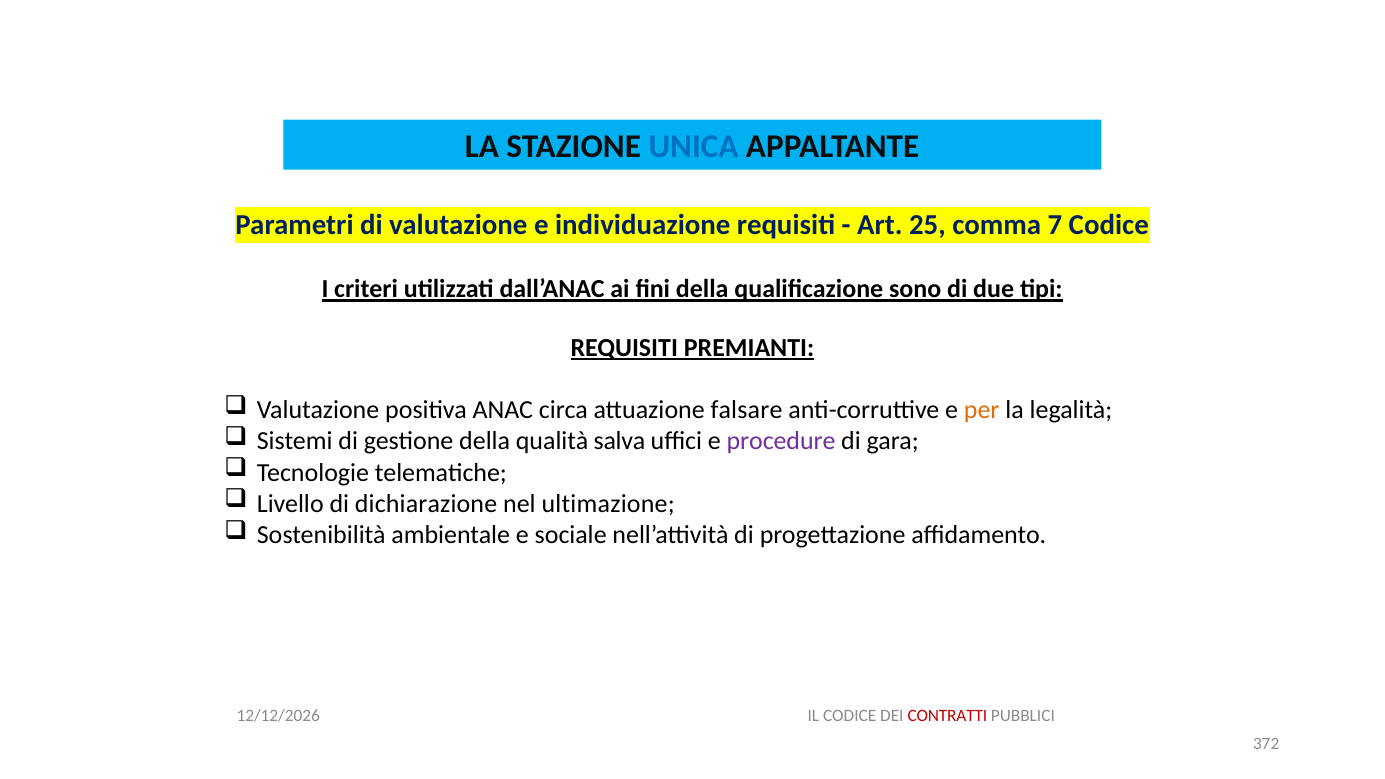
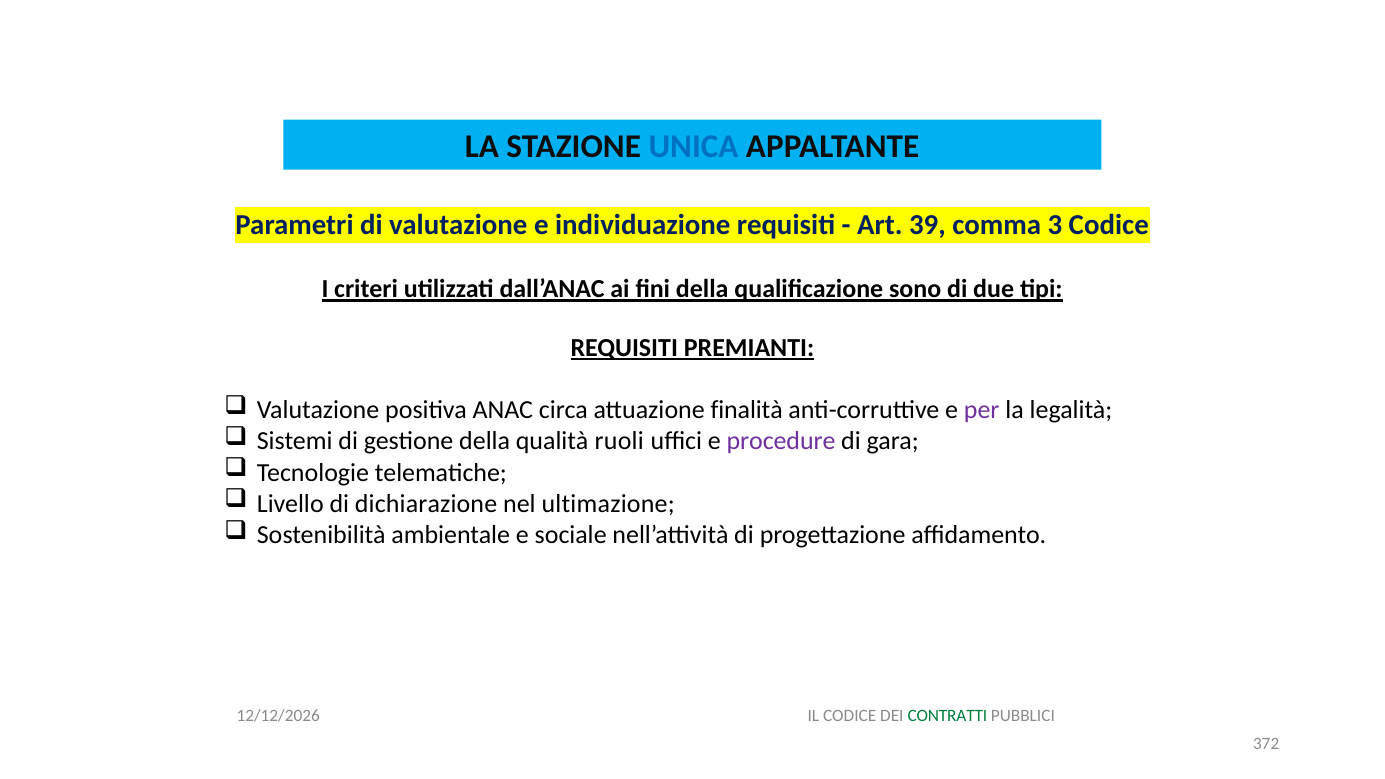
25: 25 -> 39 (927, 225)
7: 7 -> 3 (1055, 225)
falsare: falsare -> finalità (747, 410)
per colour: orange -> purple (982, 410)
salva: salva -> ruoli (619, 441)
CONTRATTI colour: red -> green (947, 716)
